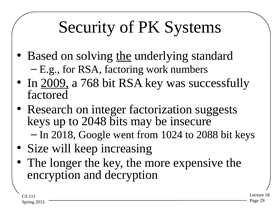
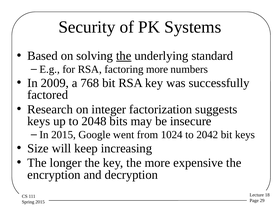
factoring work: work -> more (157, 69)
2009 underline: present -> none (55, 83)
In 2018: 2018 -> 2015 (64, 135)
2088: 2088 -> 2042 (207, 135)
